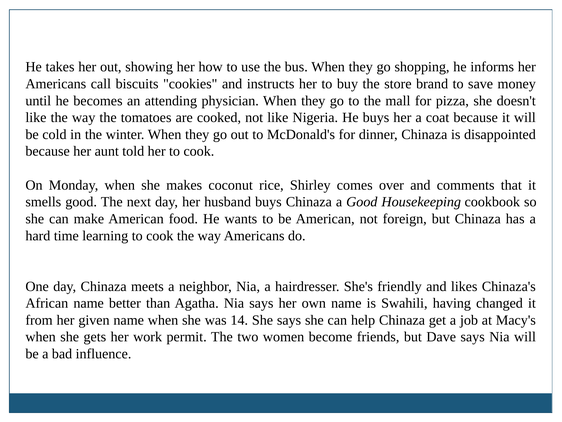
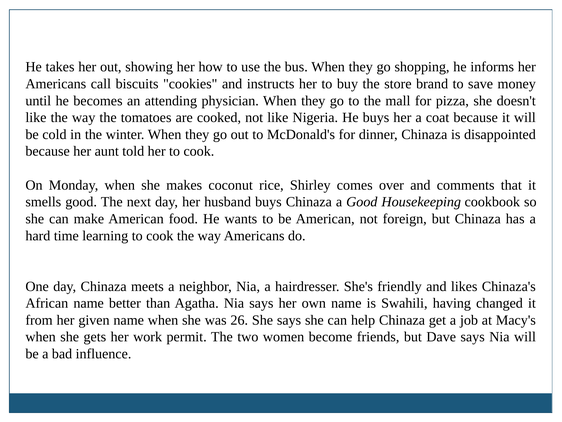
14: 14 -> 26 (239, 320)
